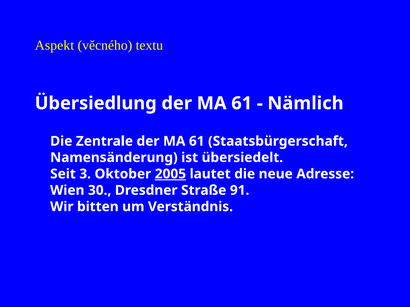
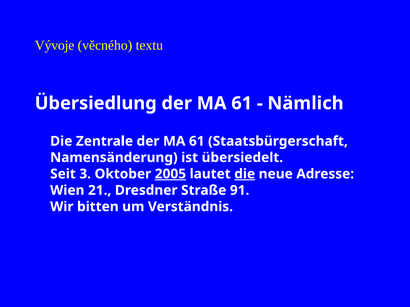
Aspekt: Aspekt -> Vývoje (55, 45)
die underline: none -> present (245, 174)
30: 30 -> 21 (100, 191)
